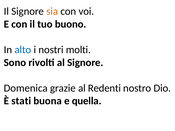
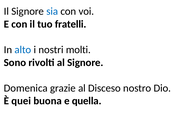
sia colour: orange -> blue (52, 11)
buono: buono -> fratelli (71, 24)
Redenti: Redenti -> Disceso (104, 88)
stati: stati -> quei (21, 101)
